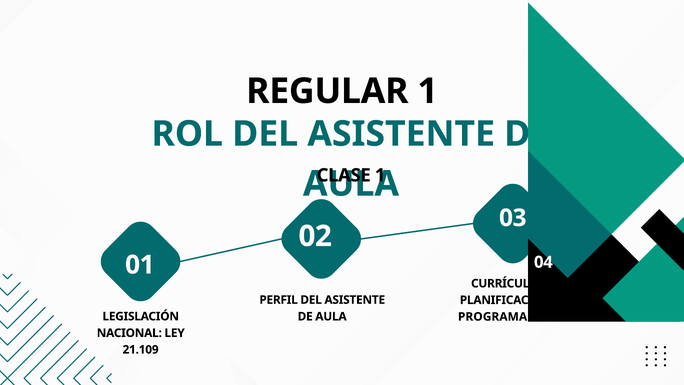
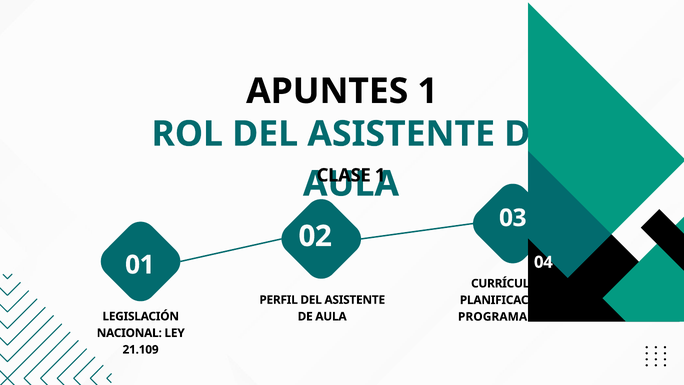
REGULAR: REGULAR -> APUNTES (327, 91)
